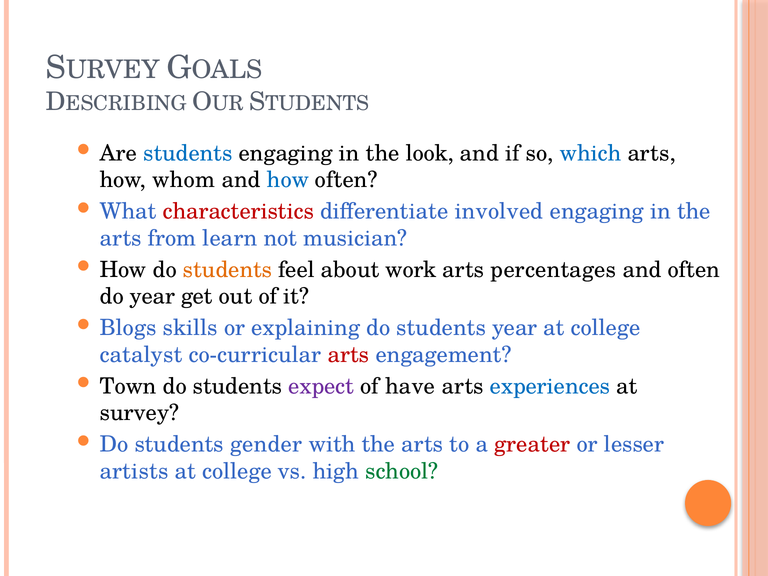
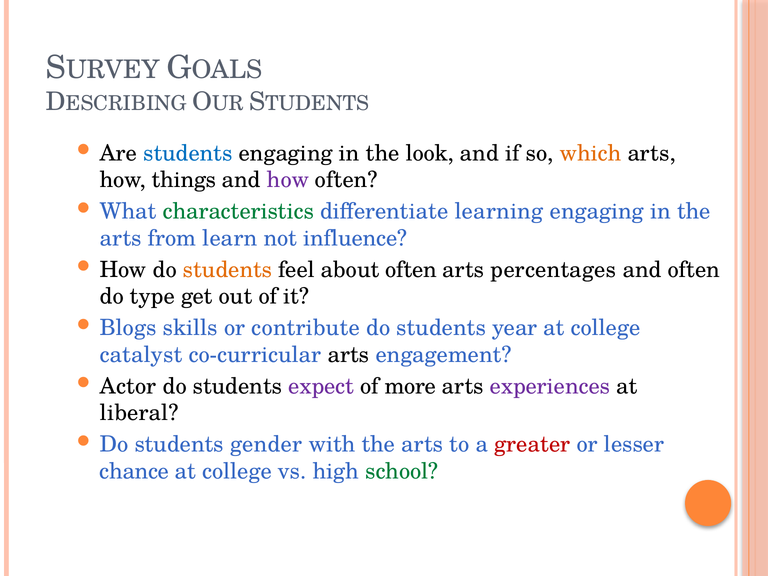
which colour: blue -> orange (591, 153)
whom: whom -> things (184, 180)
how colour: blue -> purple (288, 180)
characteristics colour: red -> green (238, 211)
involved: involved -> learning (499, 211)
musician: musician -> influence (355, 238)
about work: work -> often (411, 270)
do year: year -> type (152, 297)
explaining: explaining -> contribute (306, 328)
arts colour: red -> black (348, 355)
Town: Town -> Actor (128, 386)
have: have -> more (410, 386)
experiences colour: blue -> purple (550, 386)
survey: survey -> liberal (139, 413)
artists: artists -> chance (134, 471)
